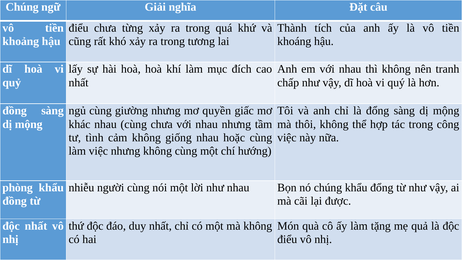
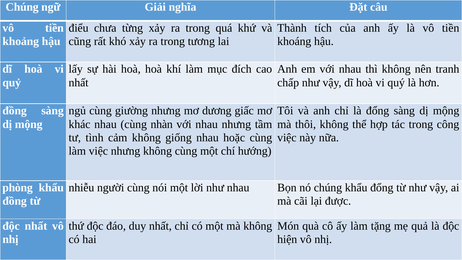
quyền: quyền -> dương (217, 111)
cùng chưa: chưa -> nhàn (162, 124)
điểu: điểu -> hiện (287, 239)
